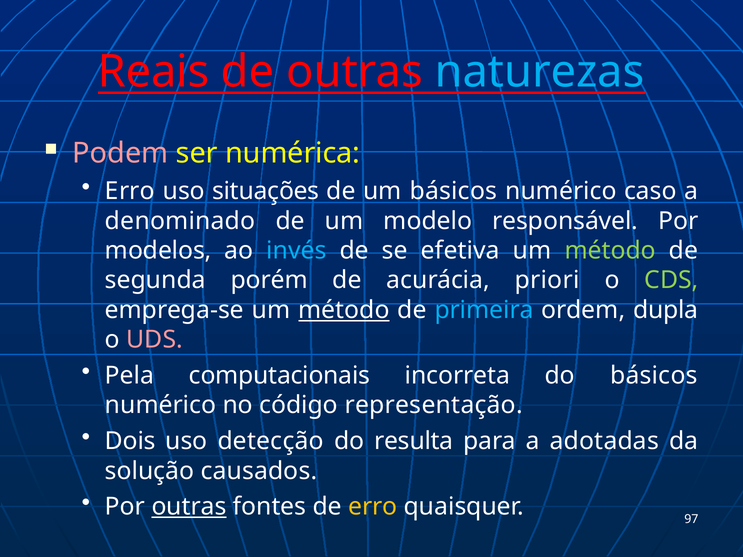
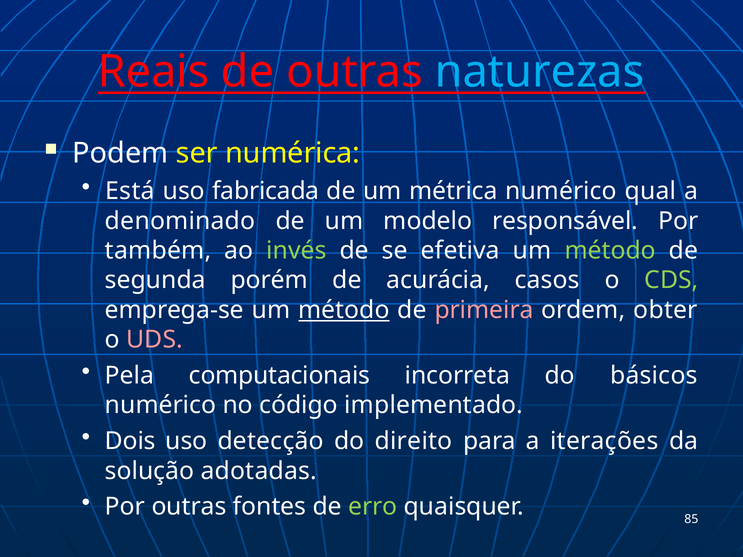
Podem colour: pink -> white (120, 153)
Erro: Erro -> Está (130, 191)
situações: situações -> fabricada (266, 191)
um básicos: básicos -> métrica (453, 191)
caso: caso -> qual (650, 191)
modelos: modelos -> também (158, 251)
invés colour: light blue -> light green (296, 251)
priori: priori -> casos (547, 280)
primeira colour: light blue -> pink (484, 310)
dupla: dupla -> obter (665, 310)
representação: representação -> implementado (434, 405)
resulta: resulta -> direito (414, 441)
adotadas: adotadas -> iterações (604, 441)
causados: causados -> adotadas (259, 471)
outras underline: present -> none (189, 507)
erro colour: yellow -> light green (373, 507)
97: 97 -> 85 (691, 519)
